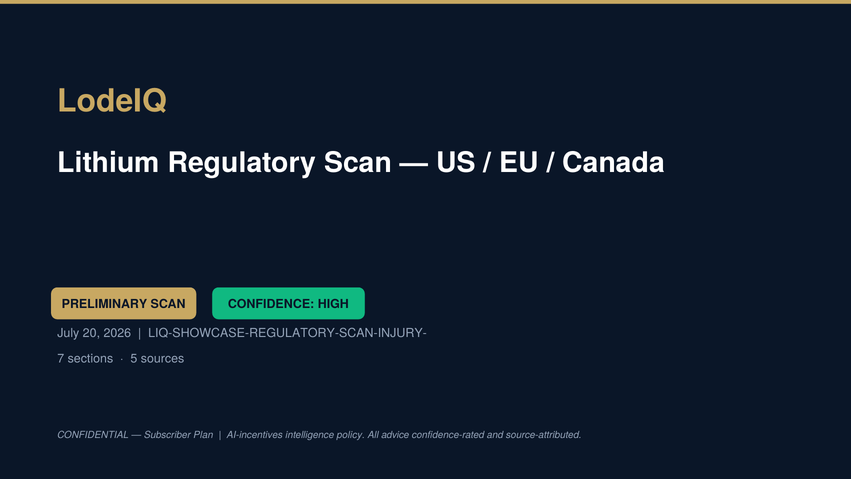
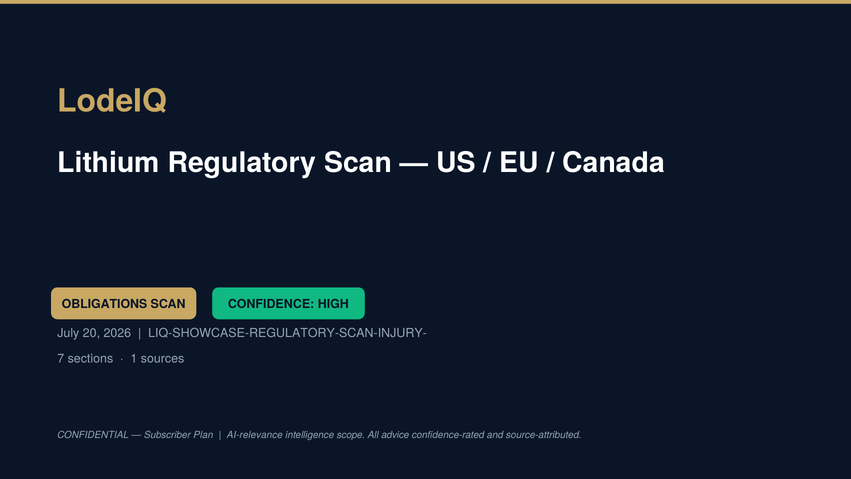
PRELIMINARY: PRELIMINARY -> OBLIGATIONS (105, 304)
5: 5 -> 1 (134, 358)
AI-incentives: AI-incentives -> AI-relevance (255, 435)
policy: policy -> scope (351, 435)
